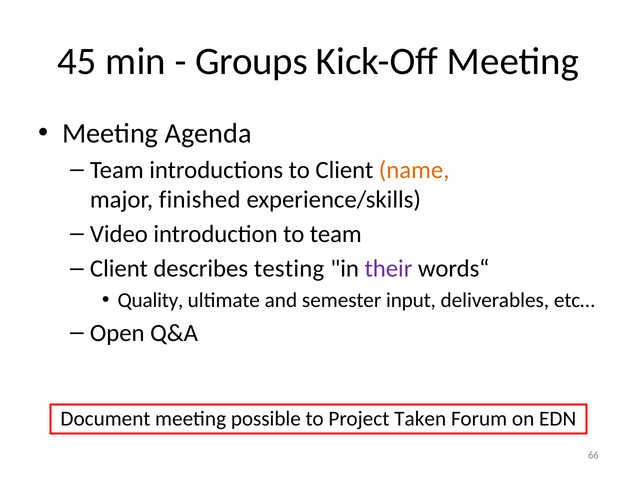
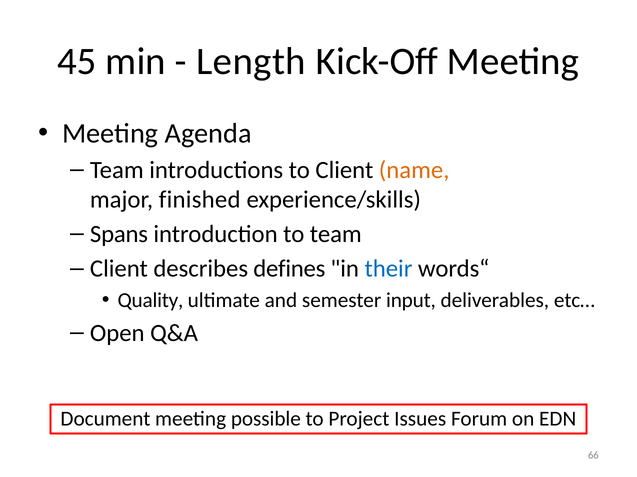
Groups: Groups -> Length (251, 62)
Video: Video -> Spans (119, 234)
testing: testing -> defines (289, 269)
their colour: purple -> blue (388, 269)
Taken: Taken -> Issues (420, 420)
